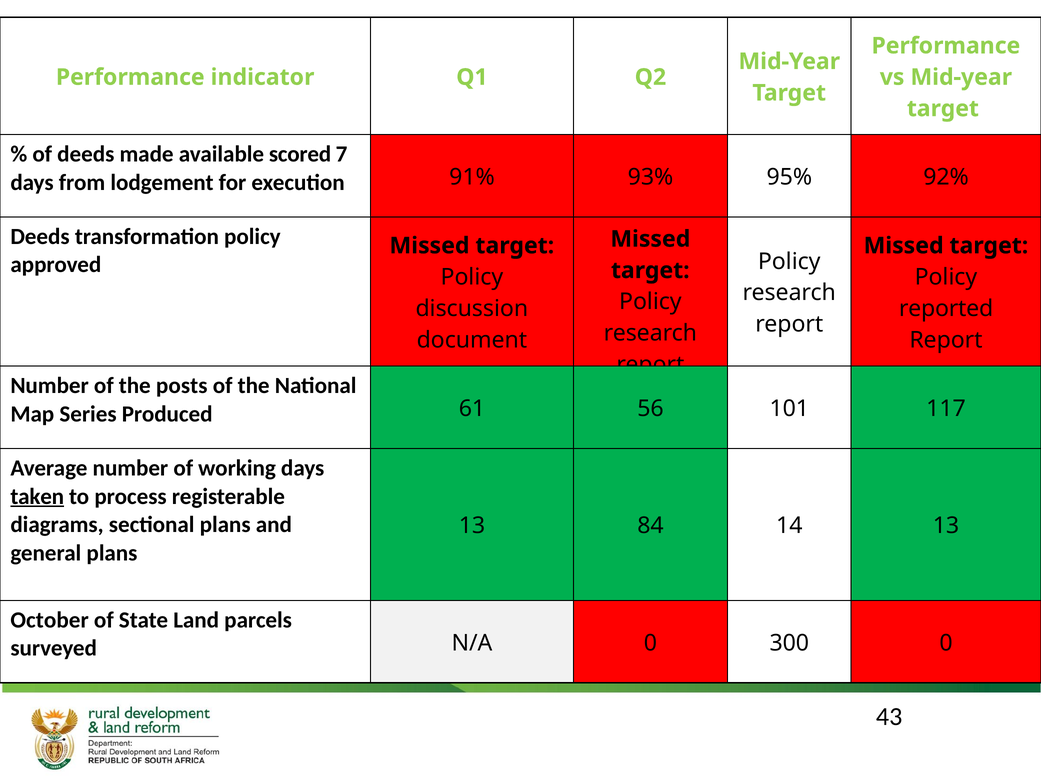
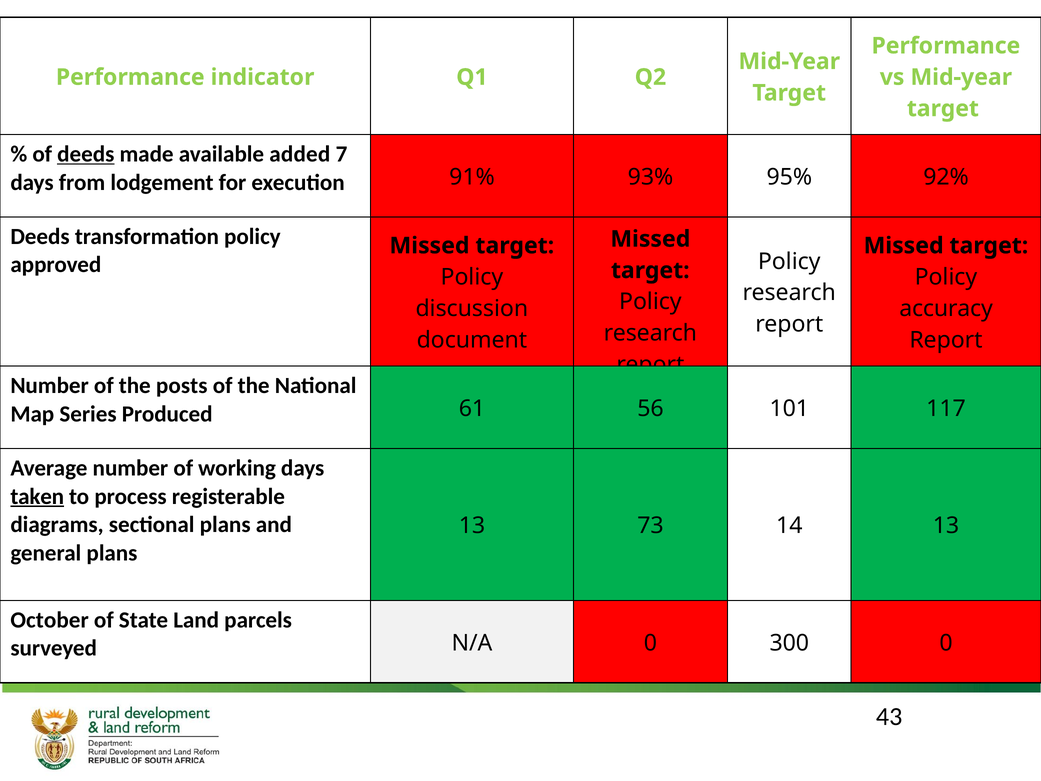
deeds underline: none -> present (86, 154)
scored: scored -> added (300, 154)
reported: reported -> accuracy (946, 308)
84: 84 -> 73 (650, 526)
